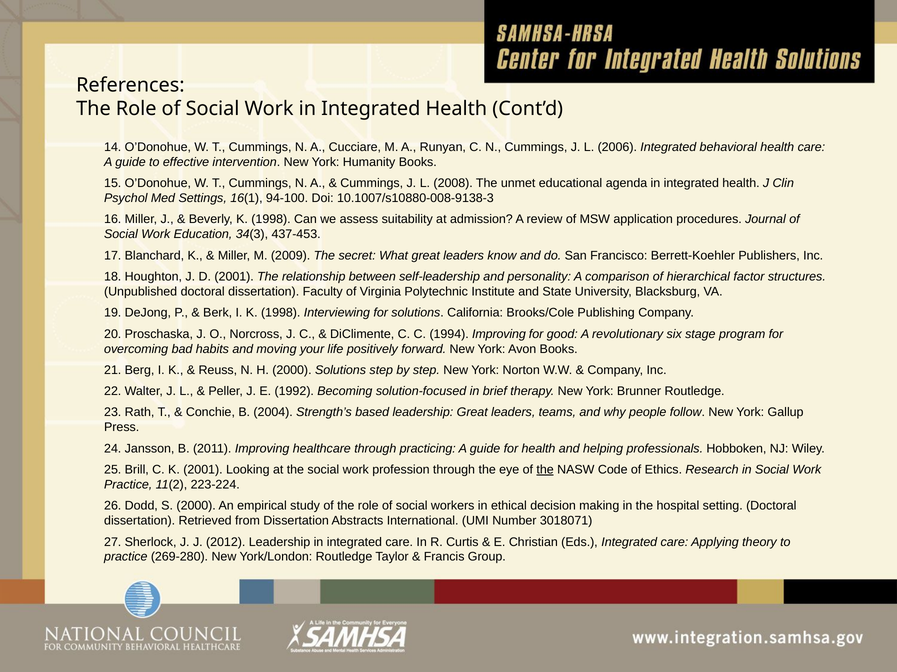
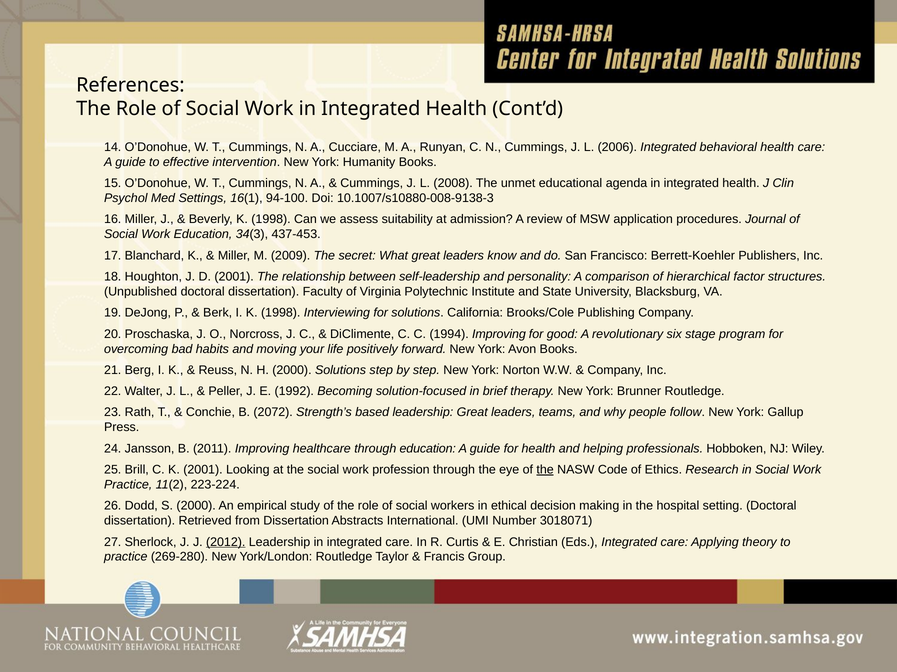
2004: 2004 -> 2072 (273, 413)
through practicing: practicing -> education (428, 449)
2012 underline: none -> present (226, 543)
